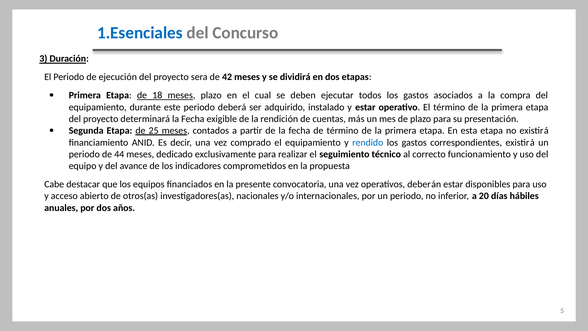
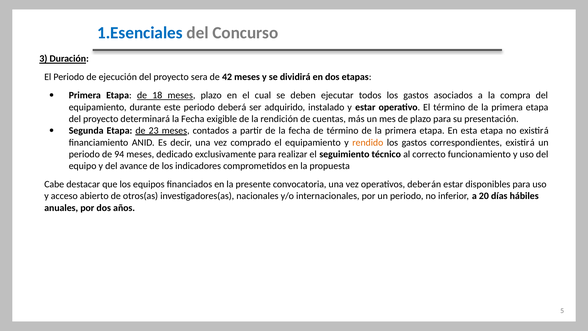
25: 25 -> 23 (154, 131)
rendido colour: blue -> orange (368, 142)
44: 44 -> 94 (119, 154)
